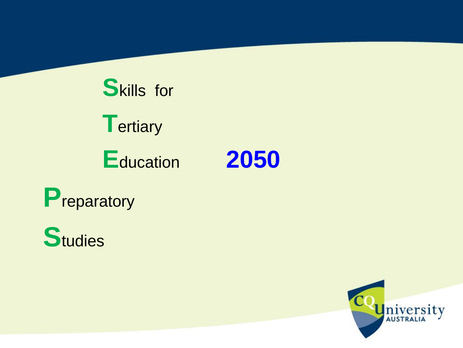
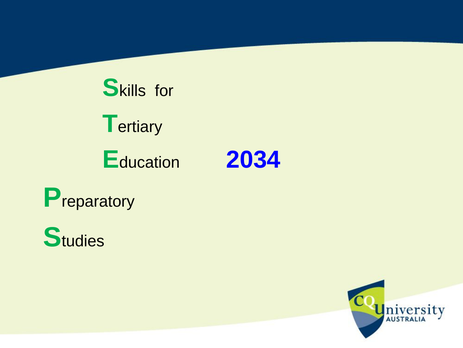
2050: 2050 -> 2034 (253, 160)
